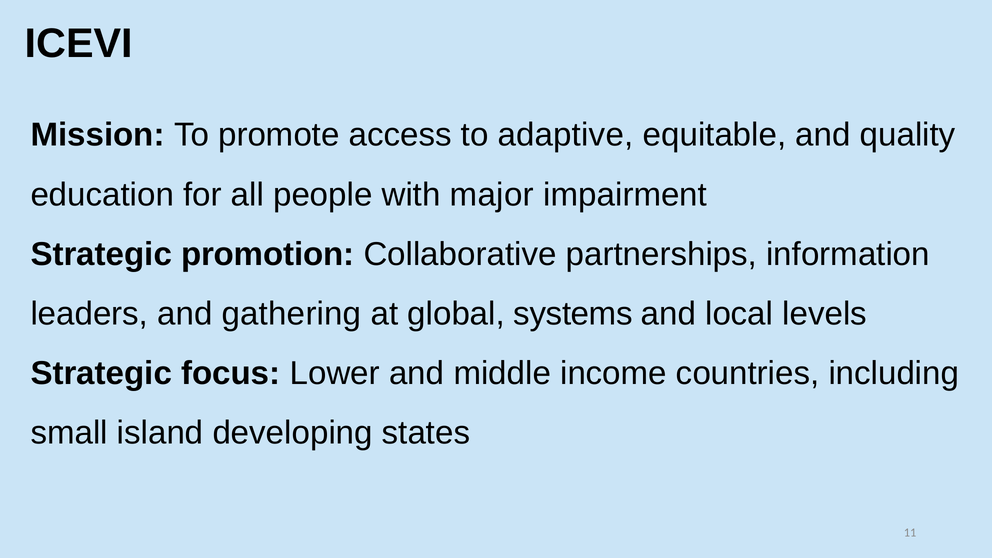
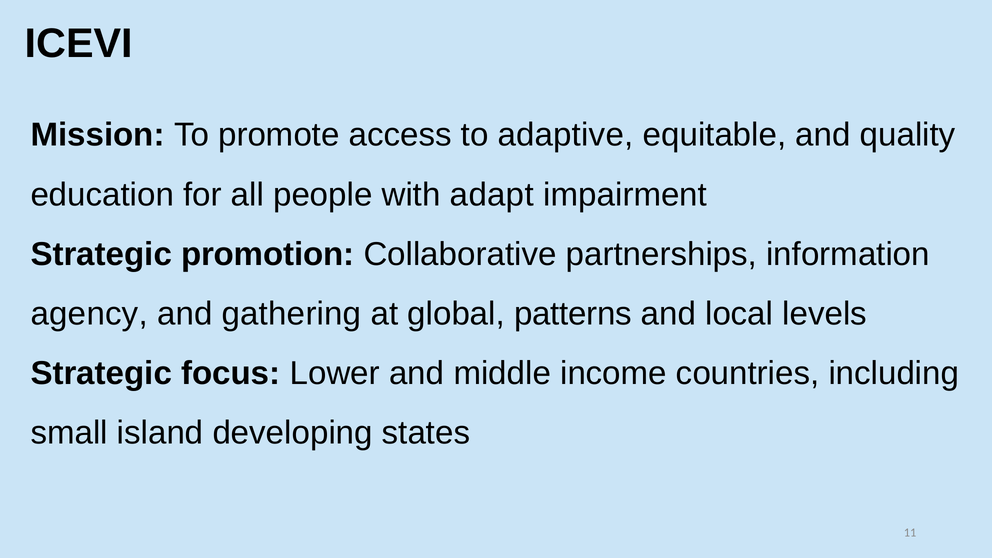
major: major -> adapt (492, 195)
leaders: leaders -> agency (89, 314)
systems: systems -> patterns (573, 314)
